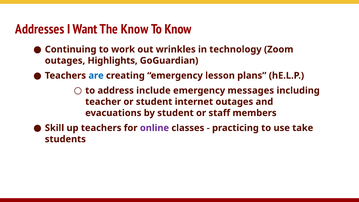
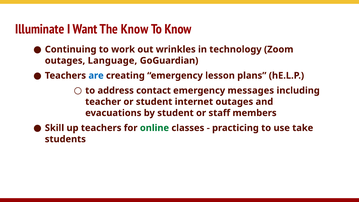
Addresses: Addresses -> Illuminate (40, 29)
Highlights: Highlights -> Language (112, 61)
include: include -> contact (154, 90)
online colour: purple -> green (154, 128)
